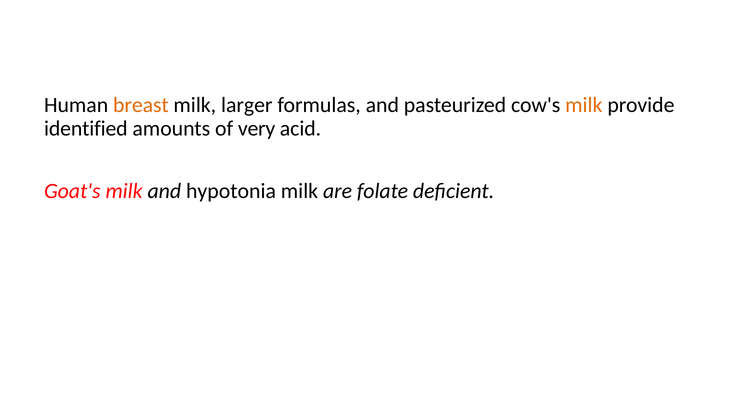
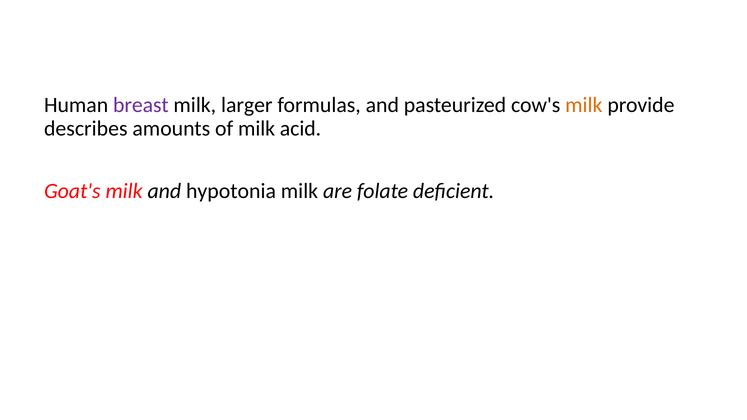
breast colour: orange -> purple (141, 105)
identified: identified -> describes (86, 129)
of very: very -> milk (257, 129)
